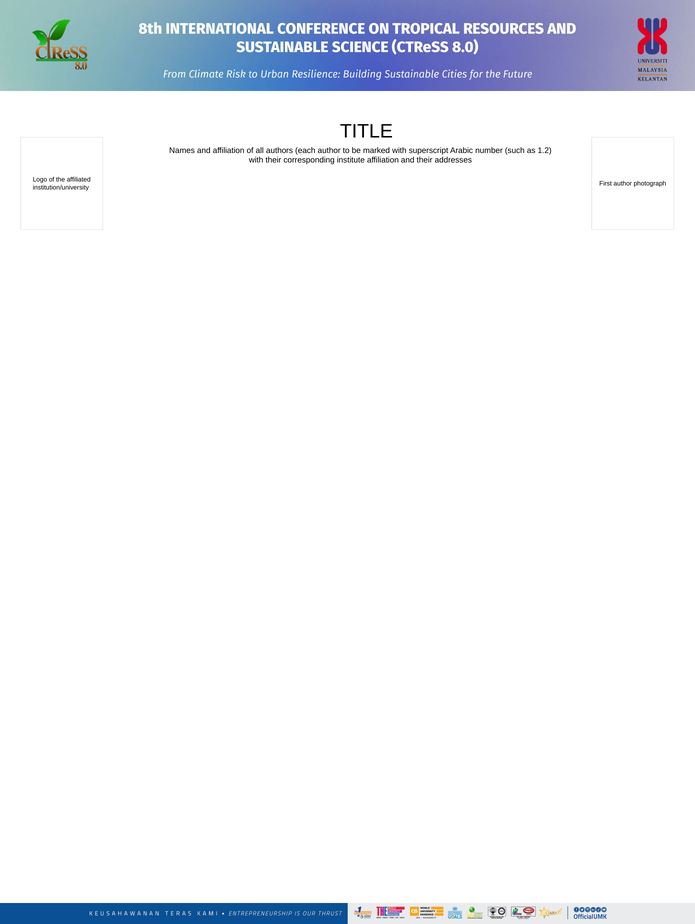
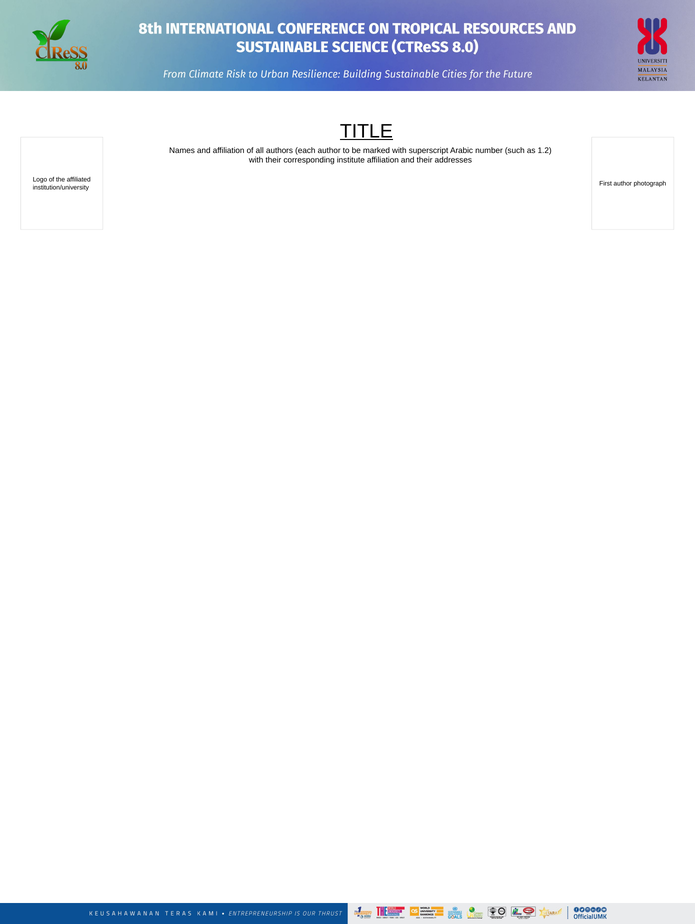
TITLE underline: none -> present (366, 131)
